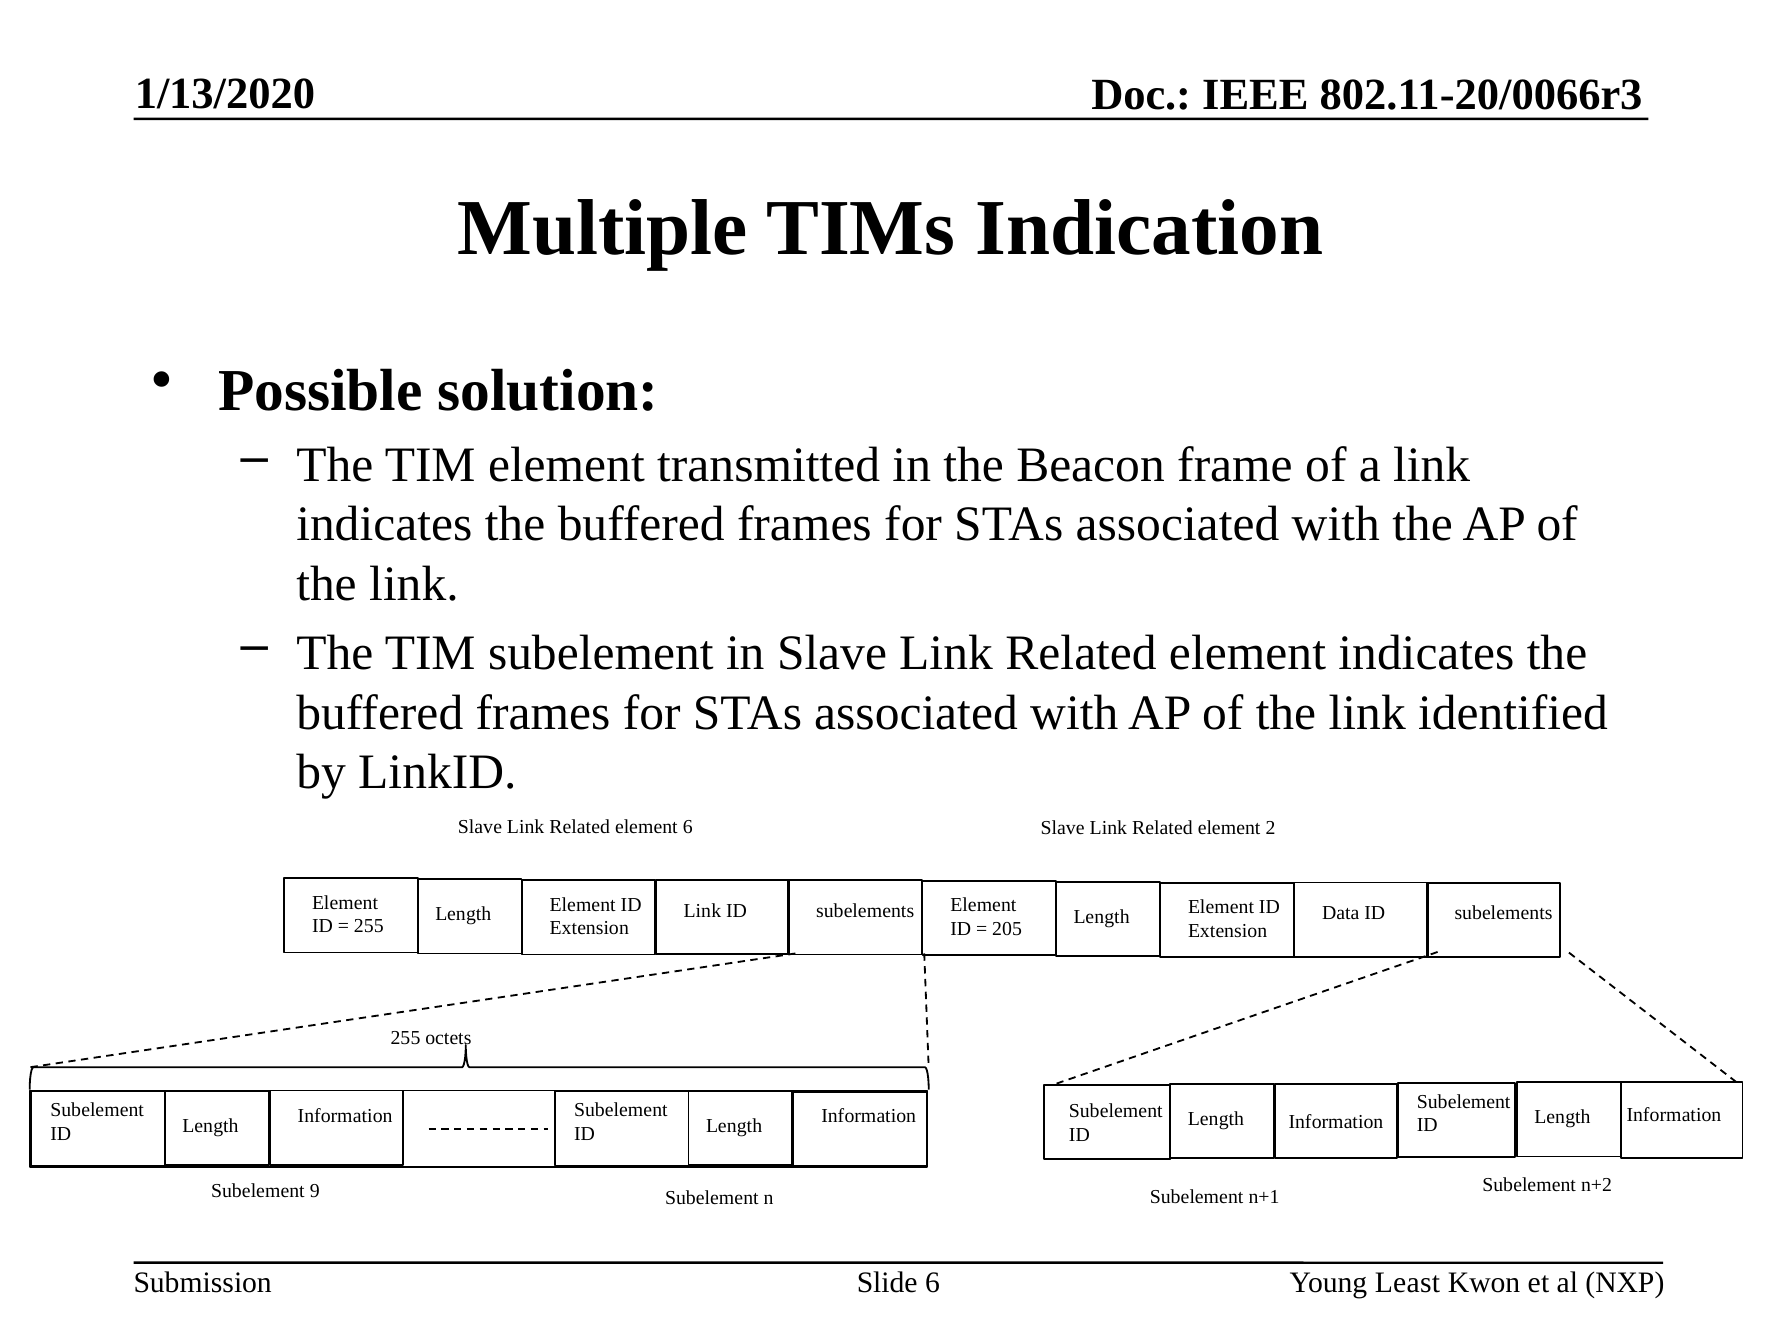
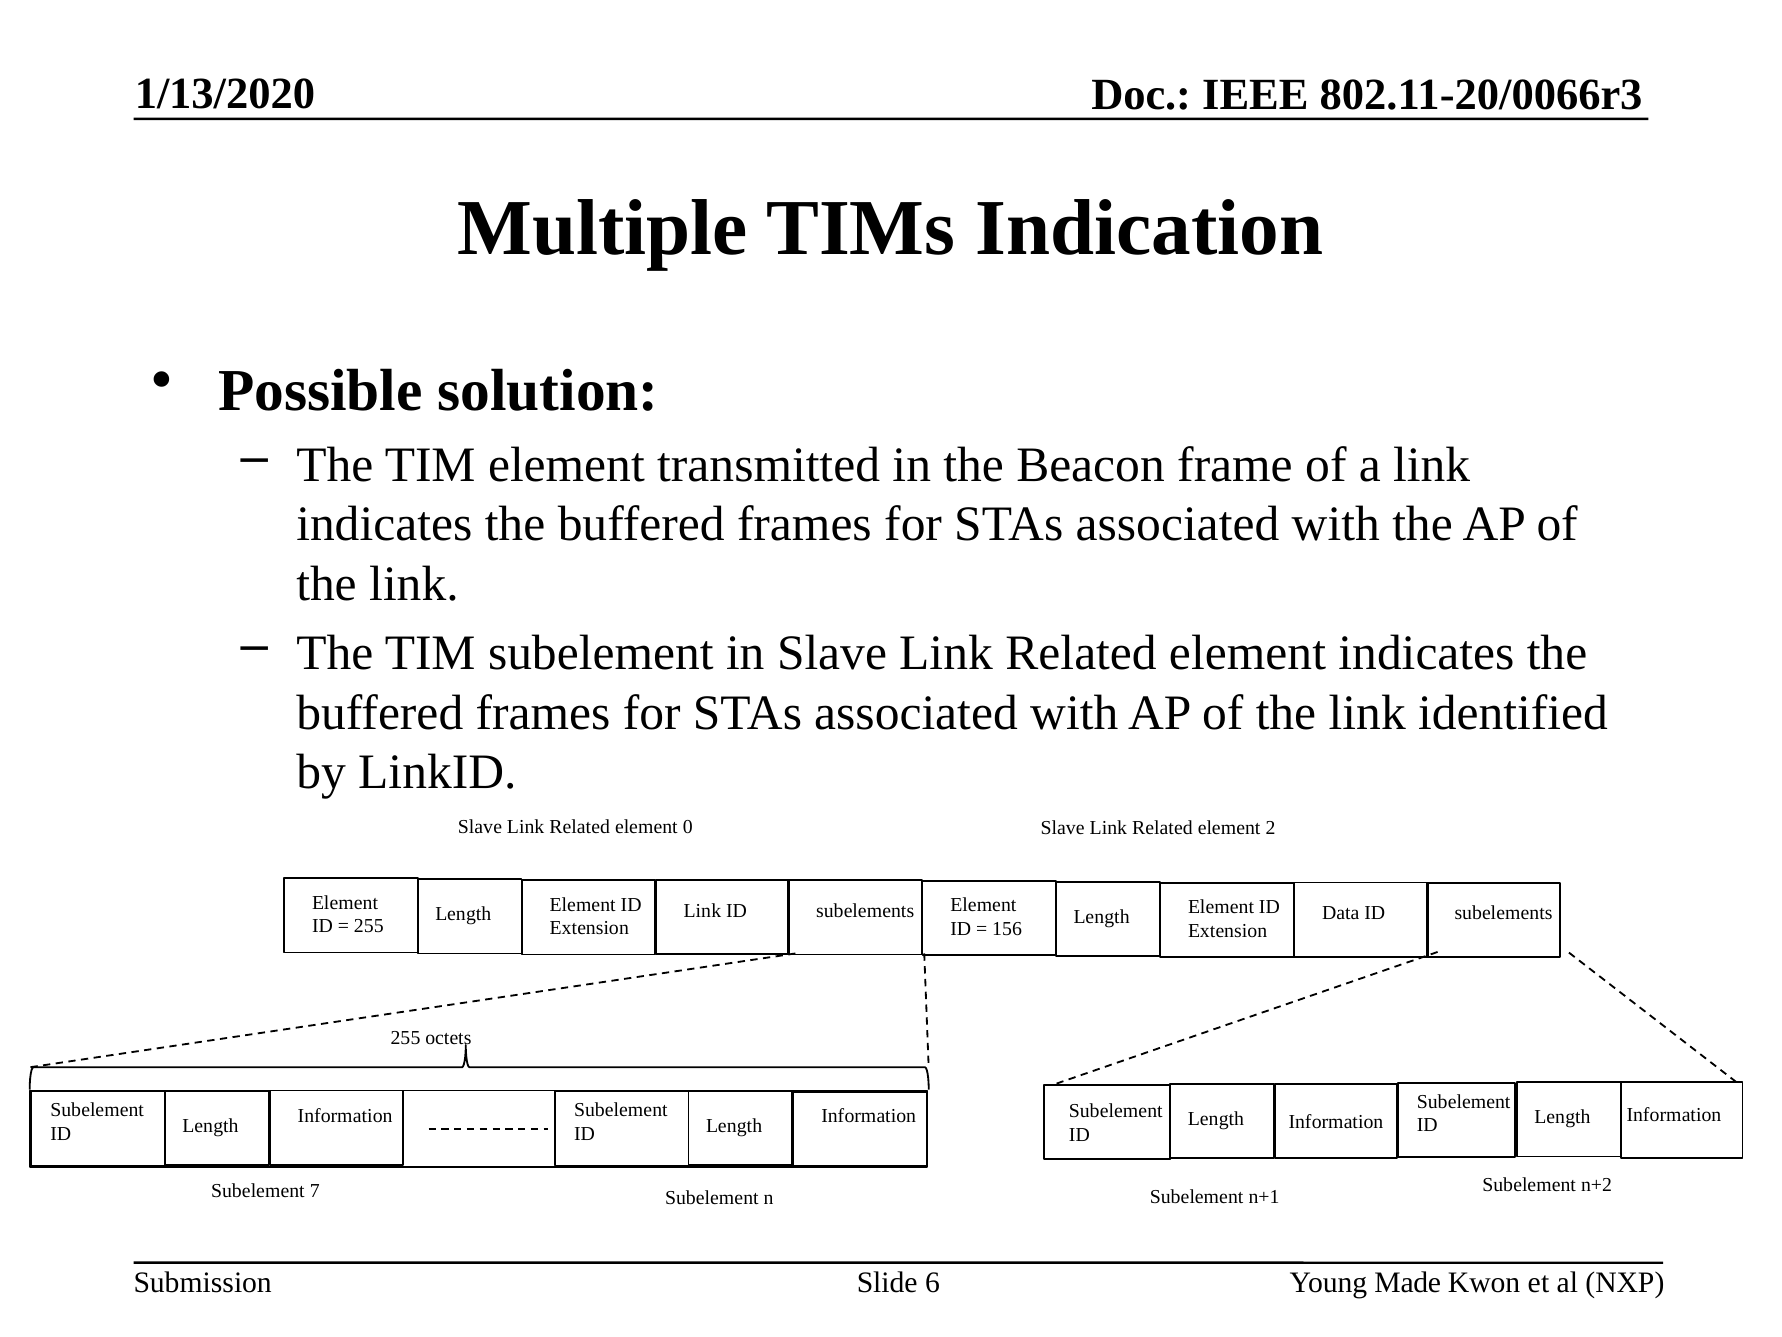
element 6: 6 -> 0 (688, 826)
205: 205 -> 156 (1007, 928)
9: 9 -> 7 (315, 1190)
Least: Least -> Made (1408, 1282)
